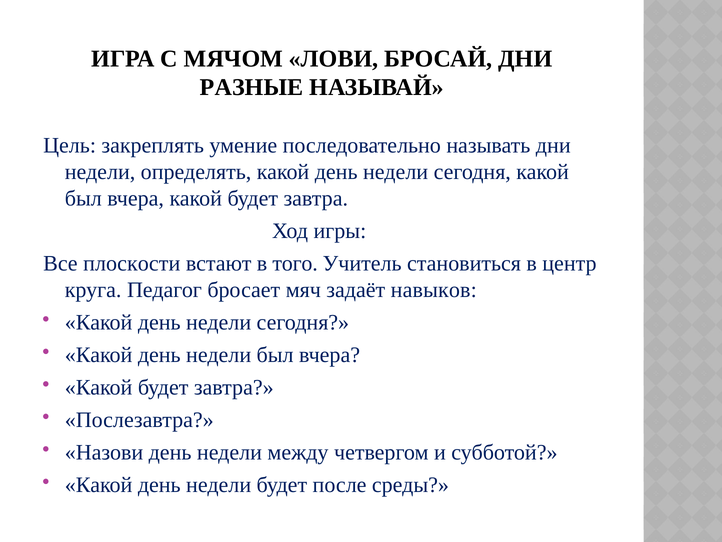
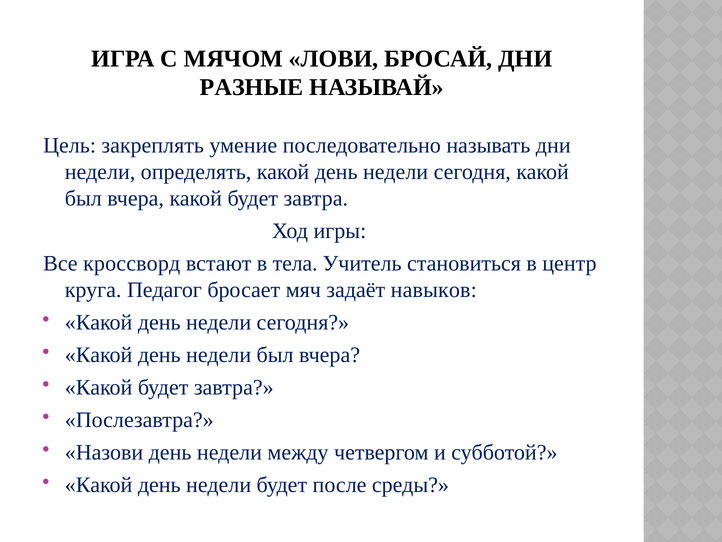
плоскости: плоскости -> кроссворд (132, 263)
того: того -> тела (295, 263)
